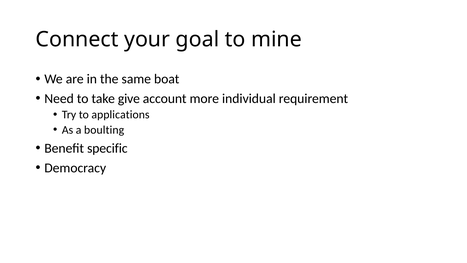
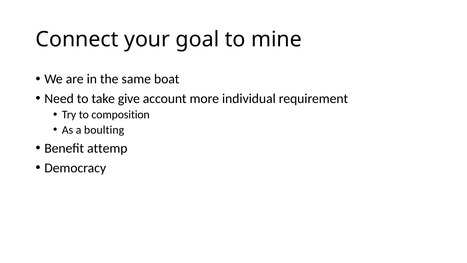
applications: applications -> composition (121, 115)
specific: specific -> attemp (107, 148)
